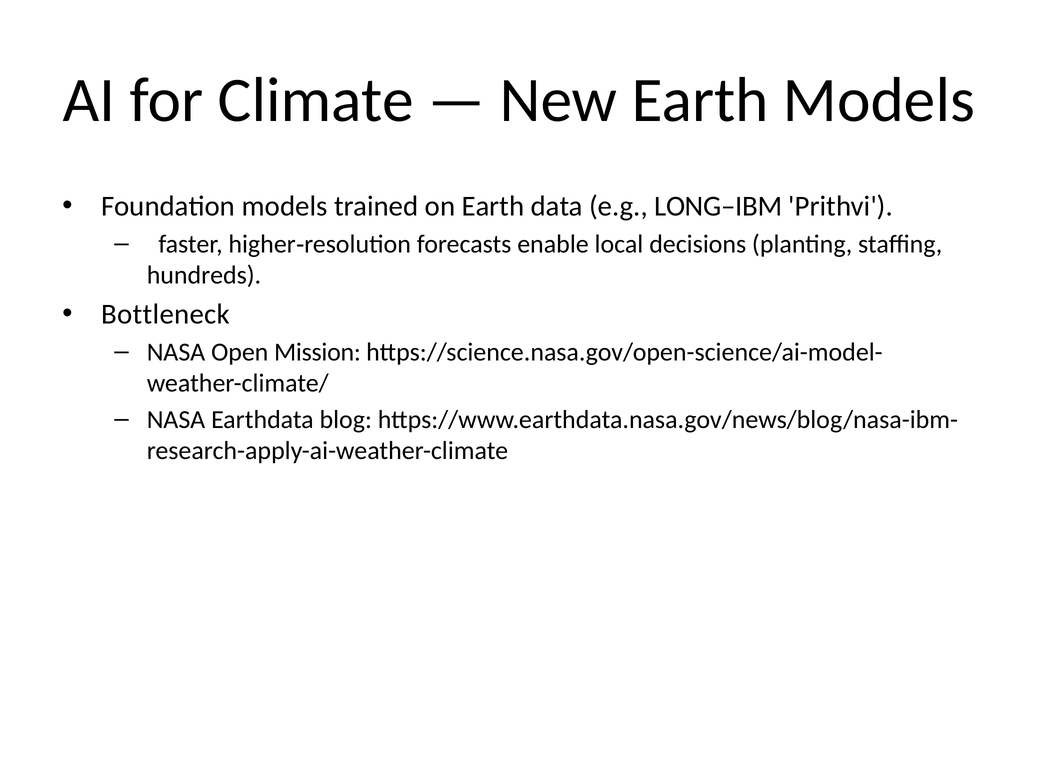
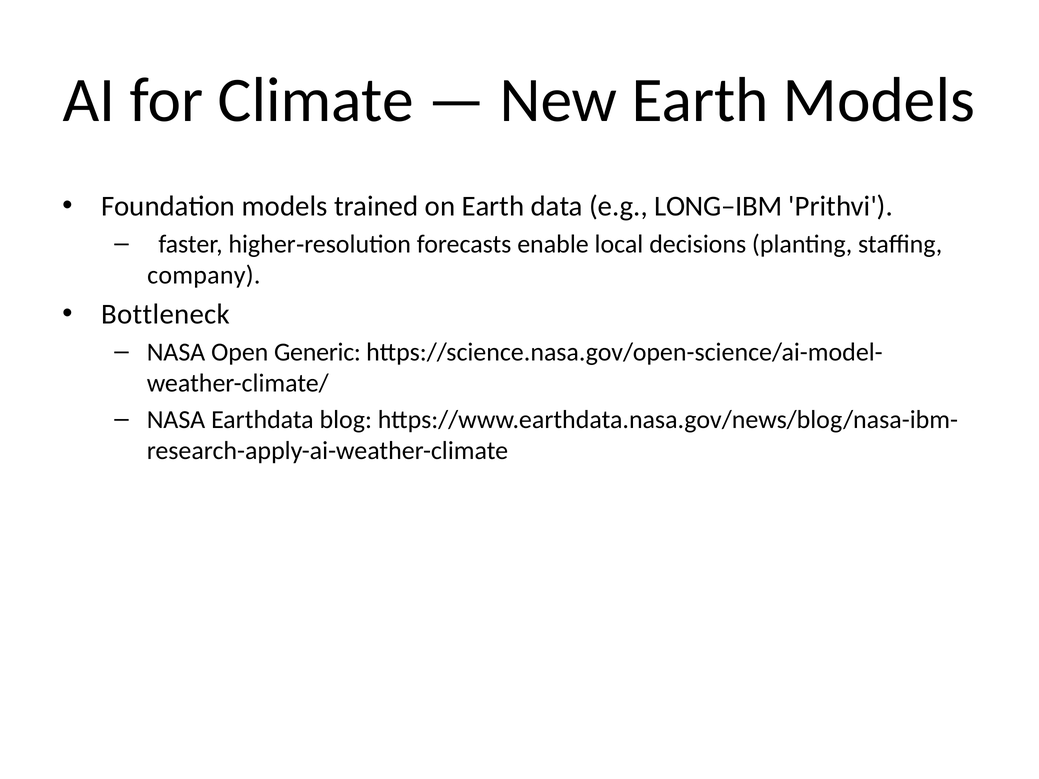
hundreds: hundreds -> company (204, 275)
Mission: Mission -> Generic (317, 352)
